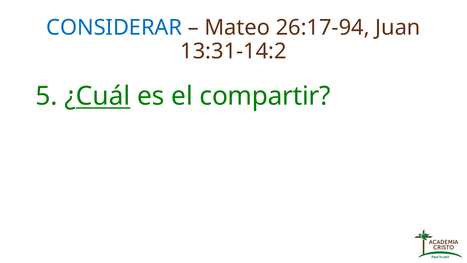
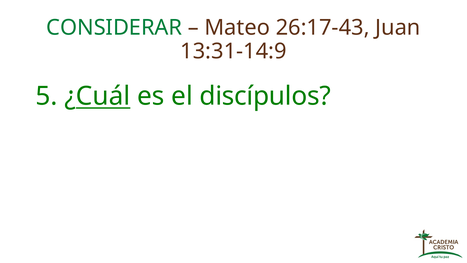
CONSIDERAR colour: blue -> green (114, 27)
26:17-94: 26:17-94 -> 26:17-43 (323, 27)
13:31-14:2: 13:31-14:2 -> 13:31-14:9 (233, 51)
compartir: compartir -> discípulos (265, 96)
